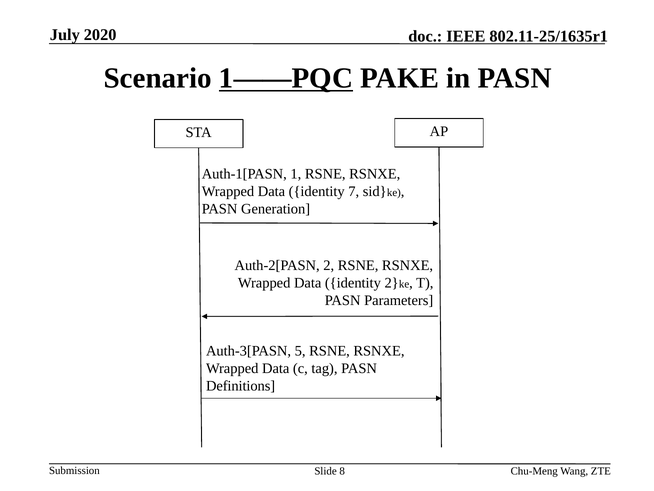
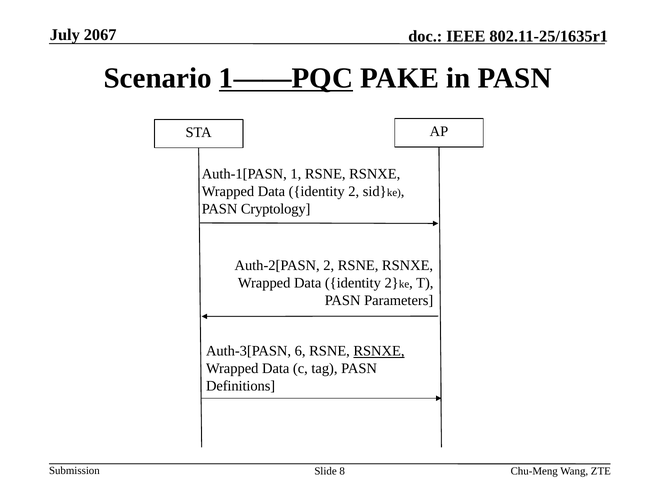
2020: 2020 -> 2067 (100, 35)
7: 7 -> 2 (354, 191)
Generation: Generation -> Cryptology (276, 209)
5: 5 -> 6 (300, 351)
RSNXE underline: none -> present (379, 351)
